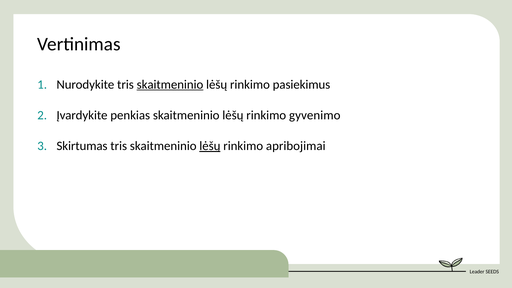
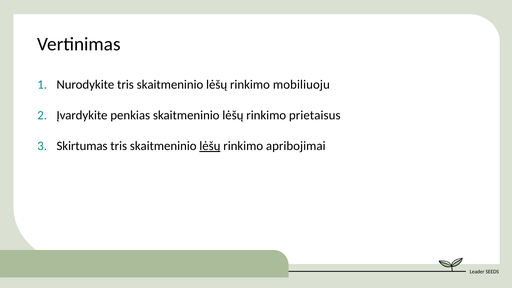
skaitmeninio underline: present -> none (170, 85)
pasiekimus: pasiekimus -> mobiliuoju (301, 85)
gyvenimo: gyvenimo -> prietaisus (315, 115)
